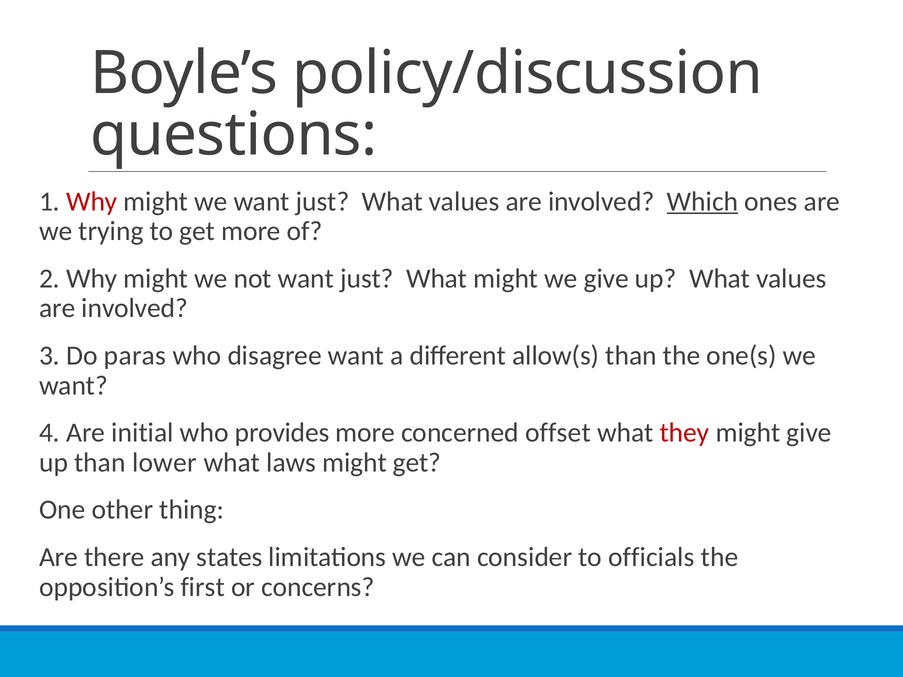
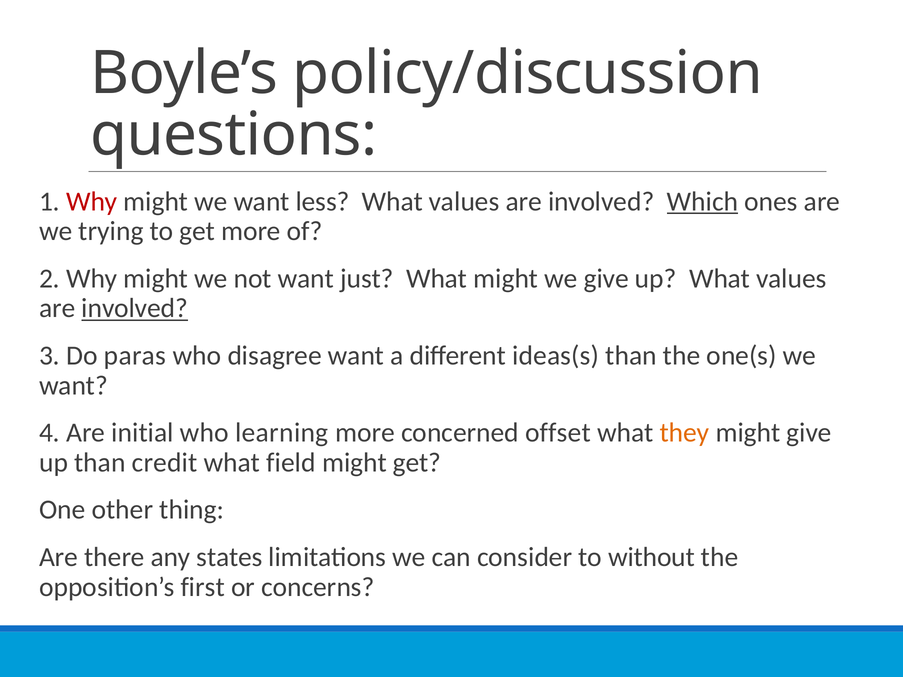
we want just: just -> less (323, 202)
involved underline: none -> present (135, 308)
allow(s: allow(s -> ideas(s (556, 356)
provides: provides -> learning (282, 433)
they colour: red -> orange (685, 433)
lower: lower -> credit (165, 463)
laws: laws -> field (291, 463)
officials: officials -> without (652, 557)
